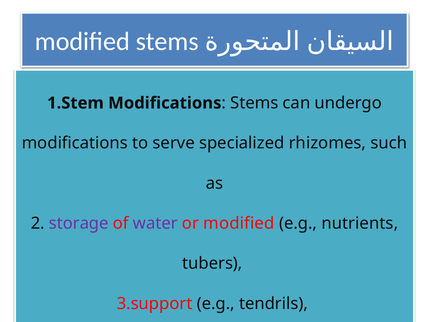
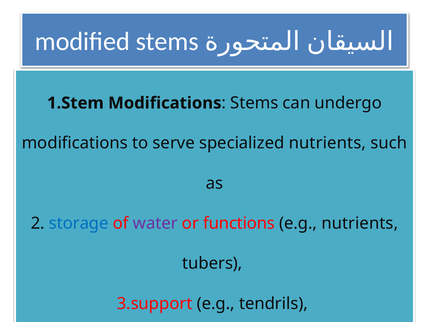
specialized rhizomes: rhizomes -> nutrients (327, 143)
storage colour: purple -> blue (79, 223)
or modified: modified -> functions (239, 223)
